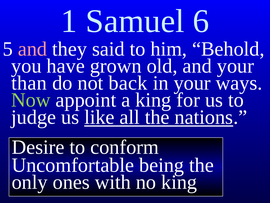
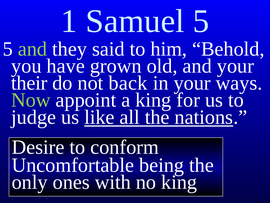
Samuel 6: 6 -> 5 (201, 21)
and colour: pink -> light green (32, 49)
than: than -> their (29, 83)
